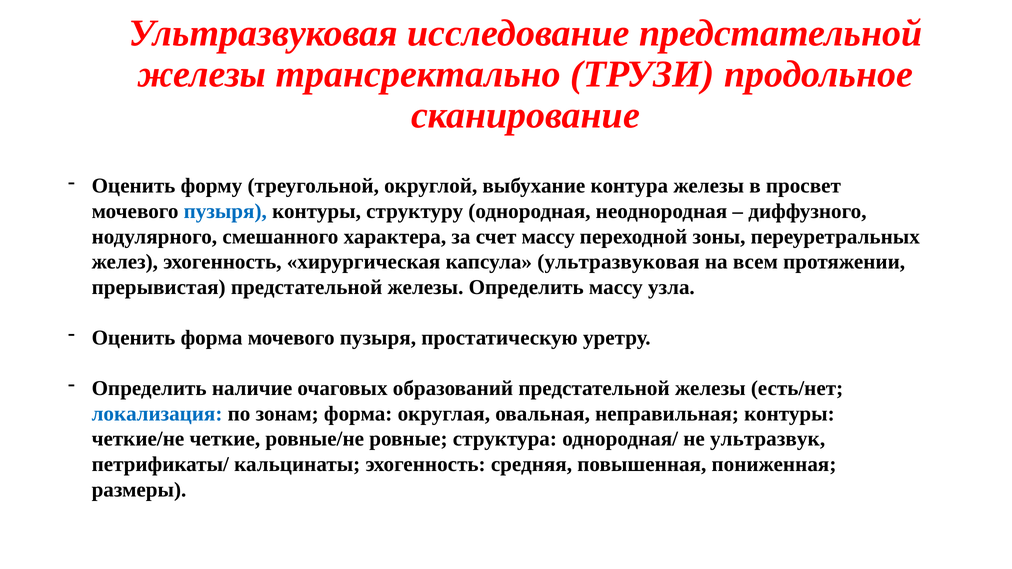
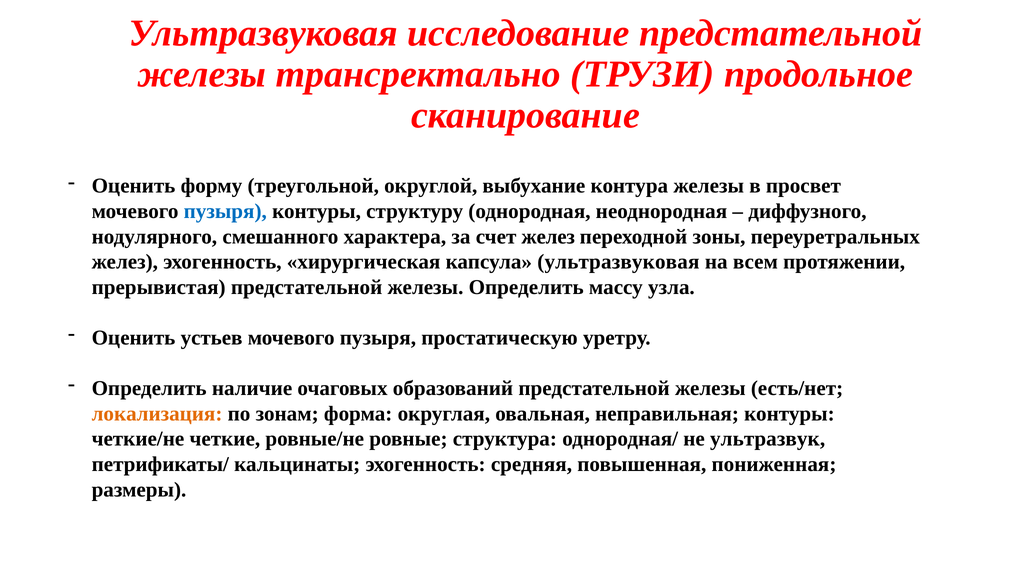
счет массу: массу -> желез (548, 237)
Оценить форма: форма -> устьев (212, 338)
локализация colour: blue -> orange (157, 414)
